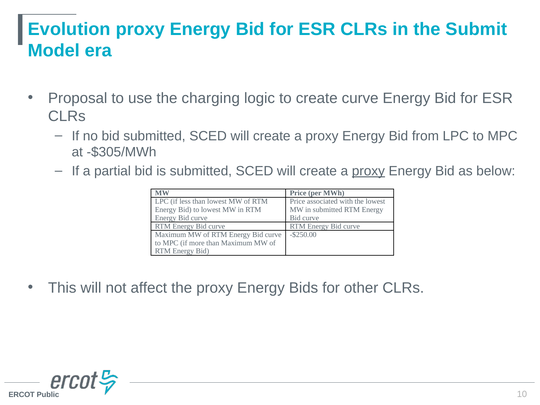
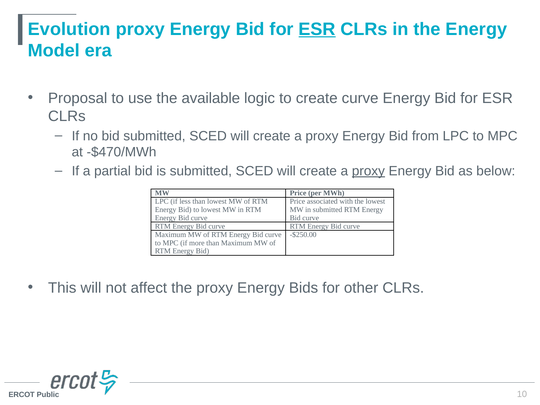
ESR underline: none -> present (317, 29)
the Submit: Submit -> Energy (476, 29)
charging: charging -> available (211, 98)
-$305/MWh: -$305/MWh -> -$470/MWh (121, 152)
